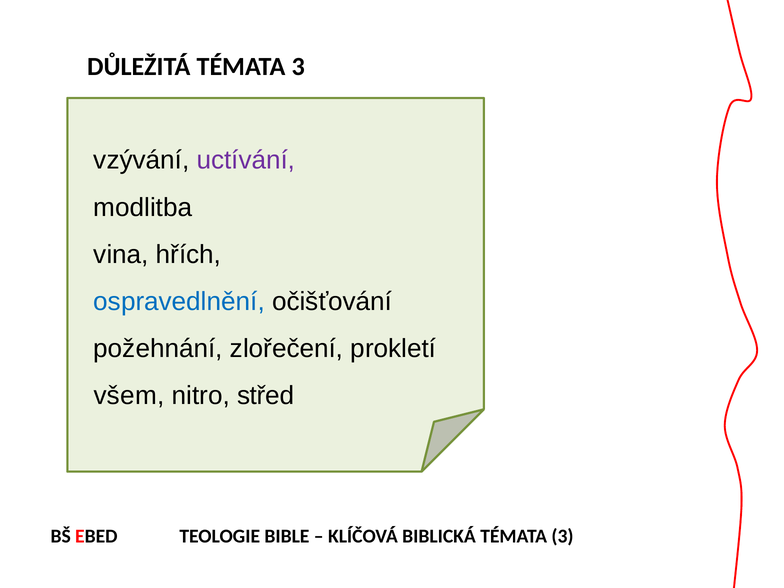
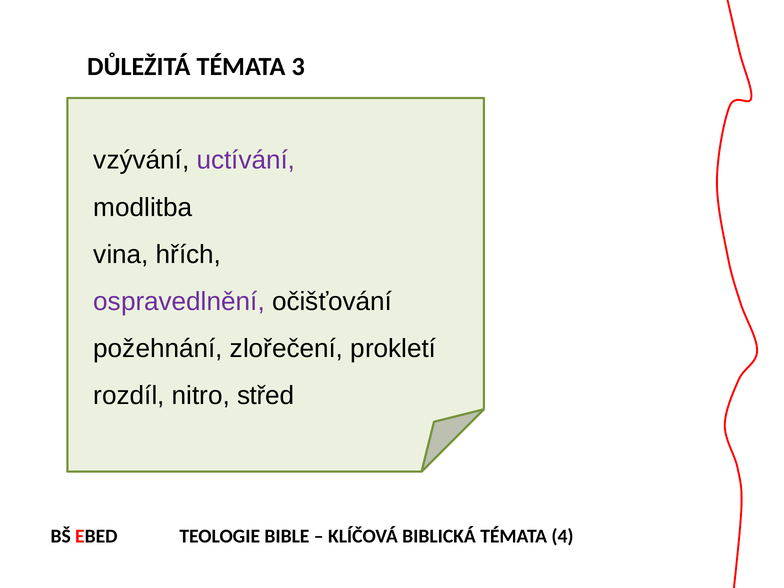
ospravedlnění colour: blue -> purple (179, 301)
všem: všem -> rozdíl (129, 396)
BIBLICKÁ TÉMATA 3: 3 -> 4 (563, 536)
